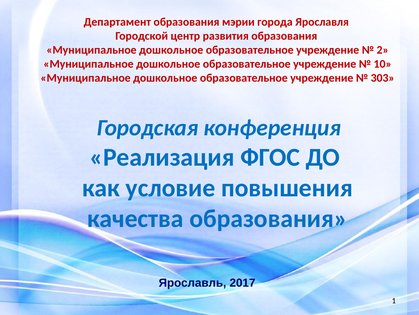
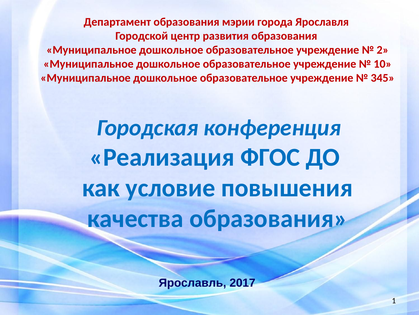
303: 303 -> 345 (383, 78)
